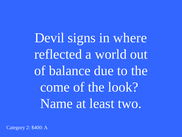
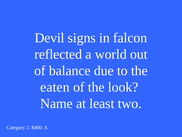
where: where -> falcon (130, 38)
come: come -> eaten (55, 87)
